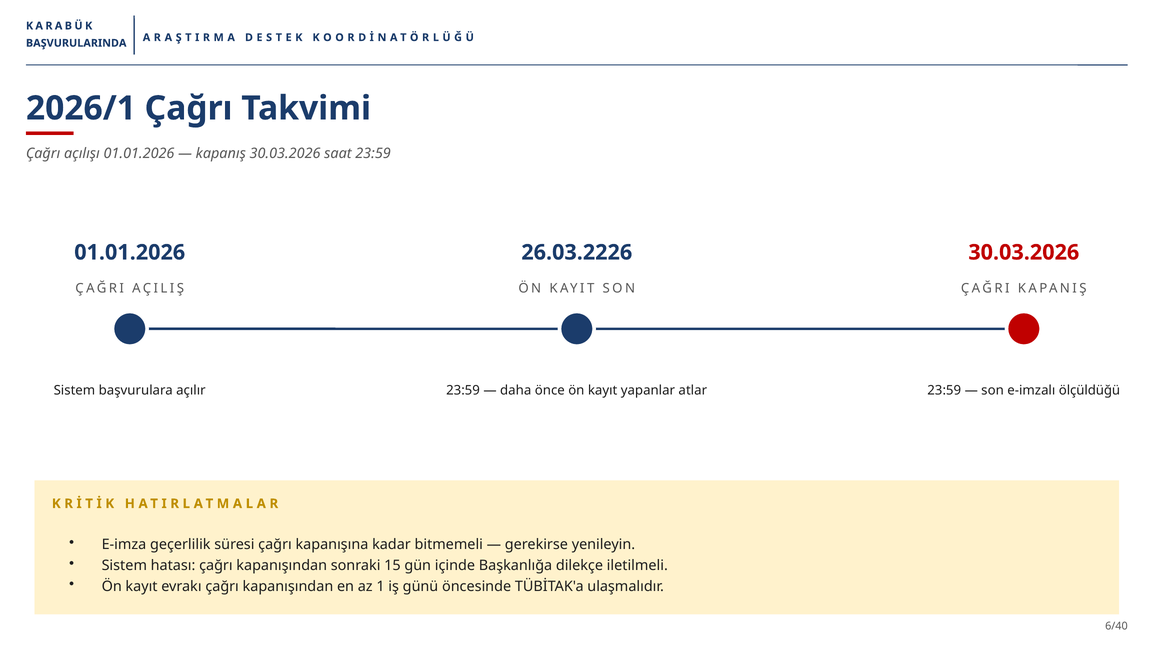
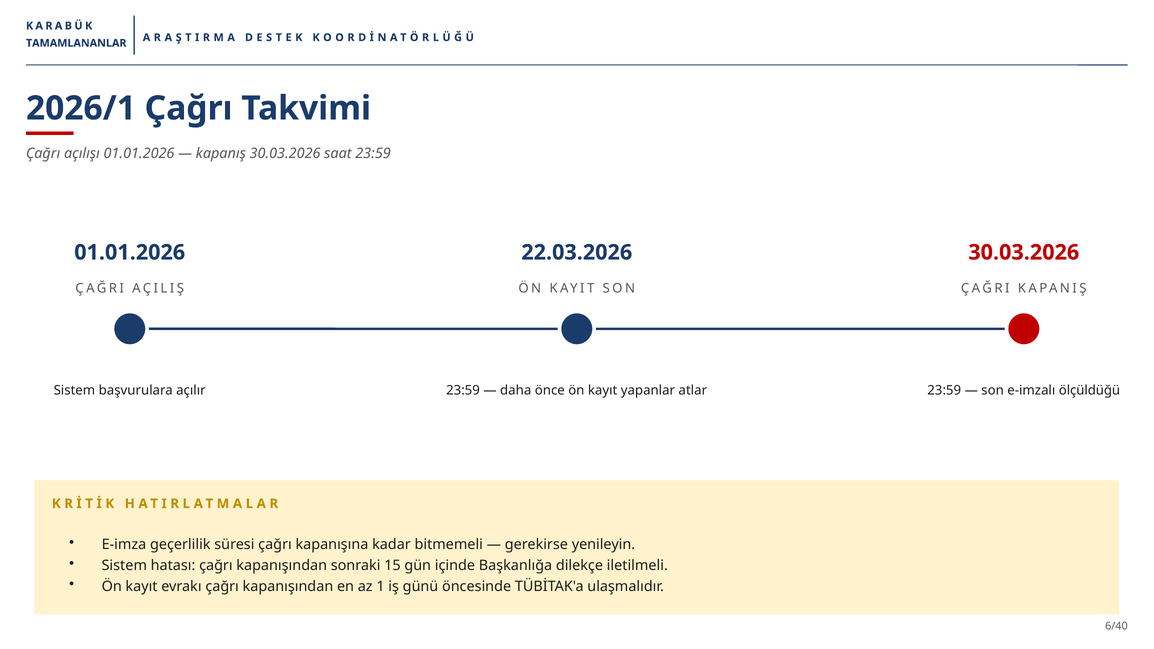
BAŞVURULARINDA: BAŞVURULARINDA -> TAMAMLANANLAR (76, 43)
26.03.2226: 26.03.2226 -> 22.03.2026 (577, 252)
